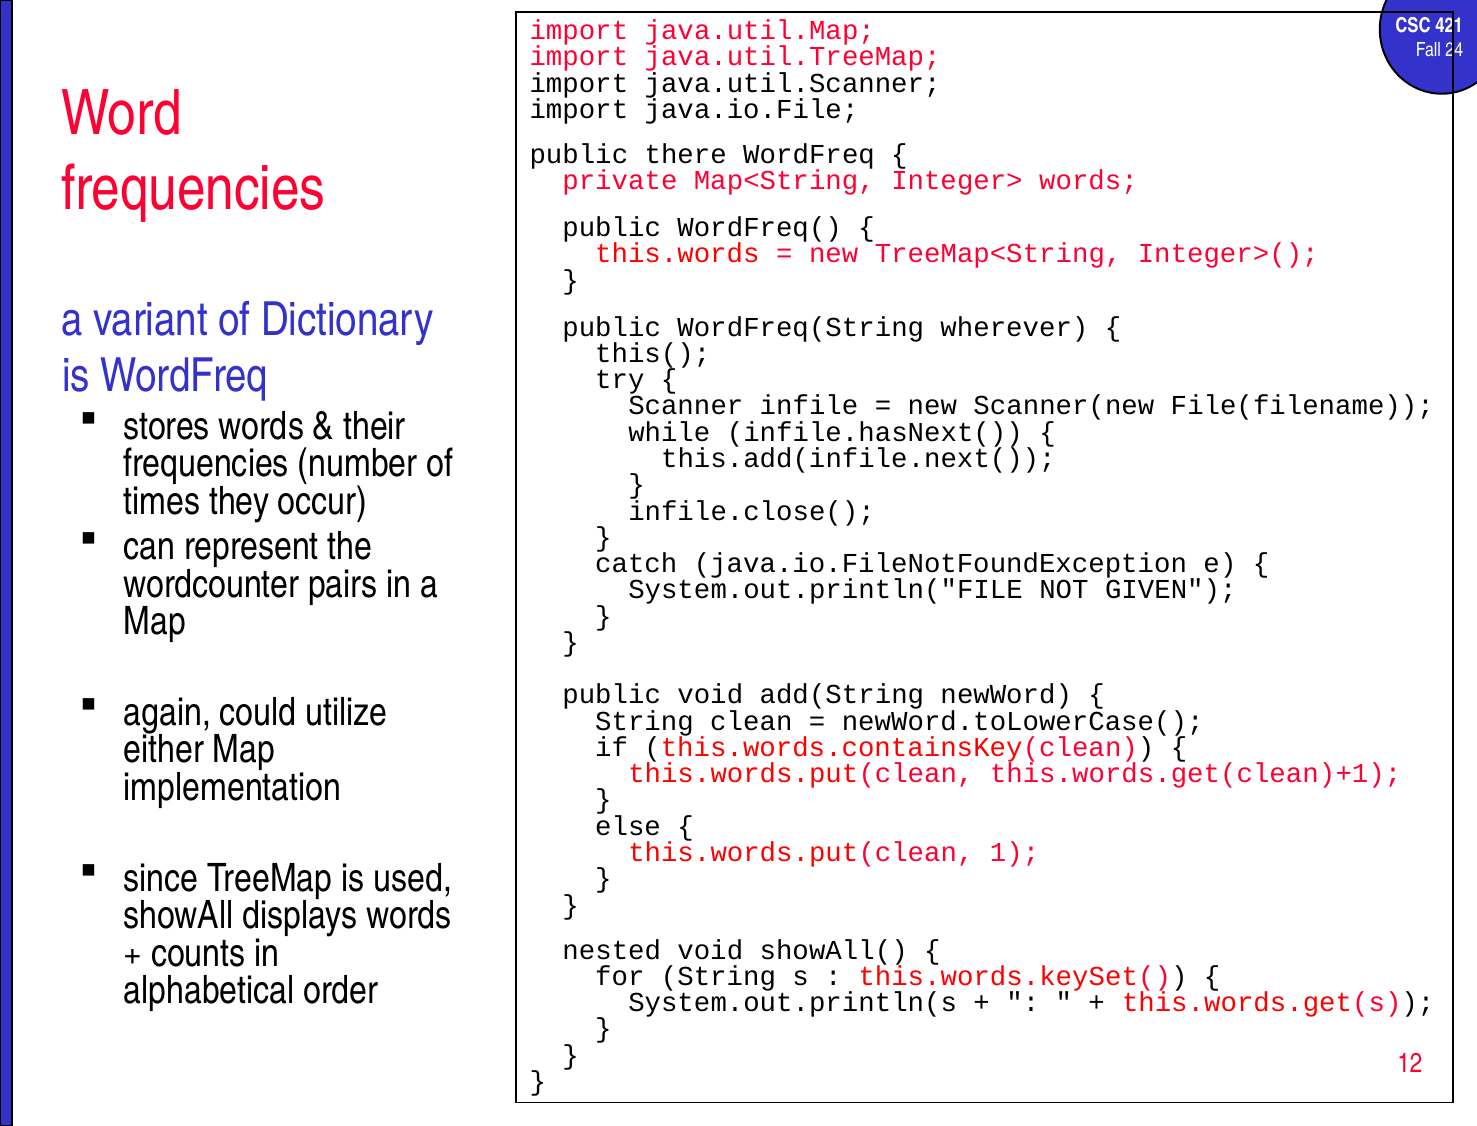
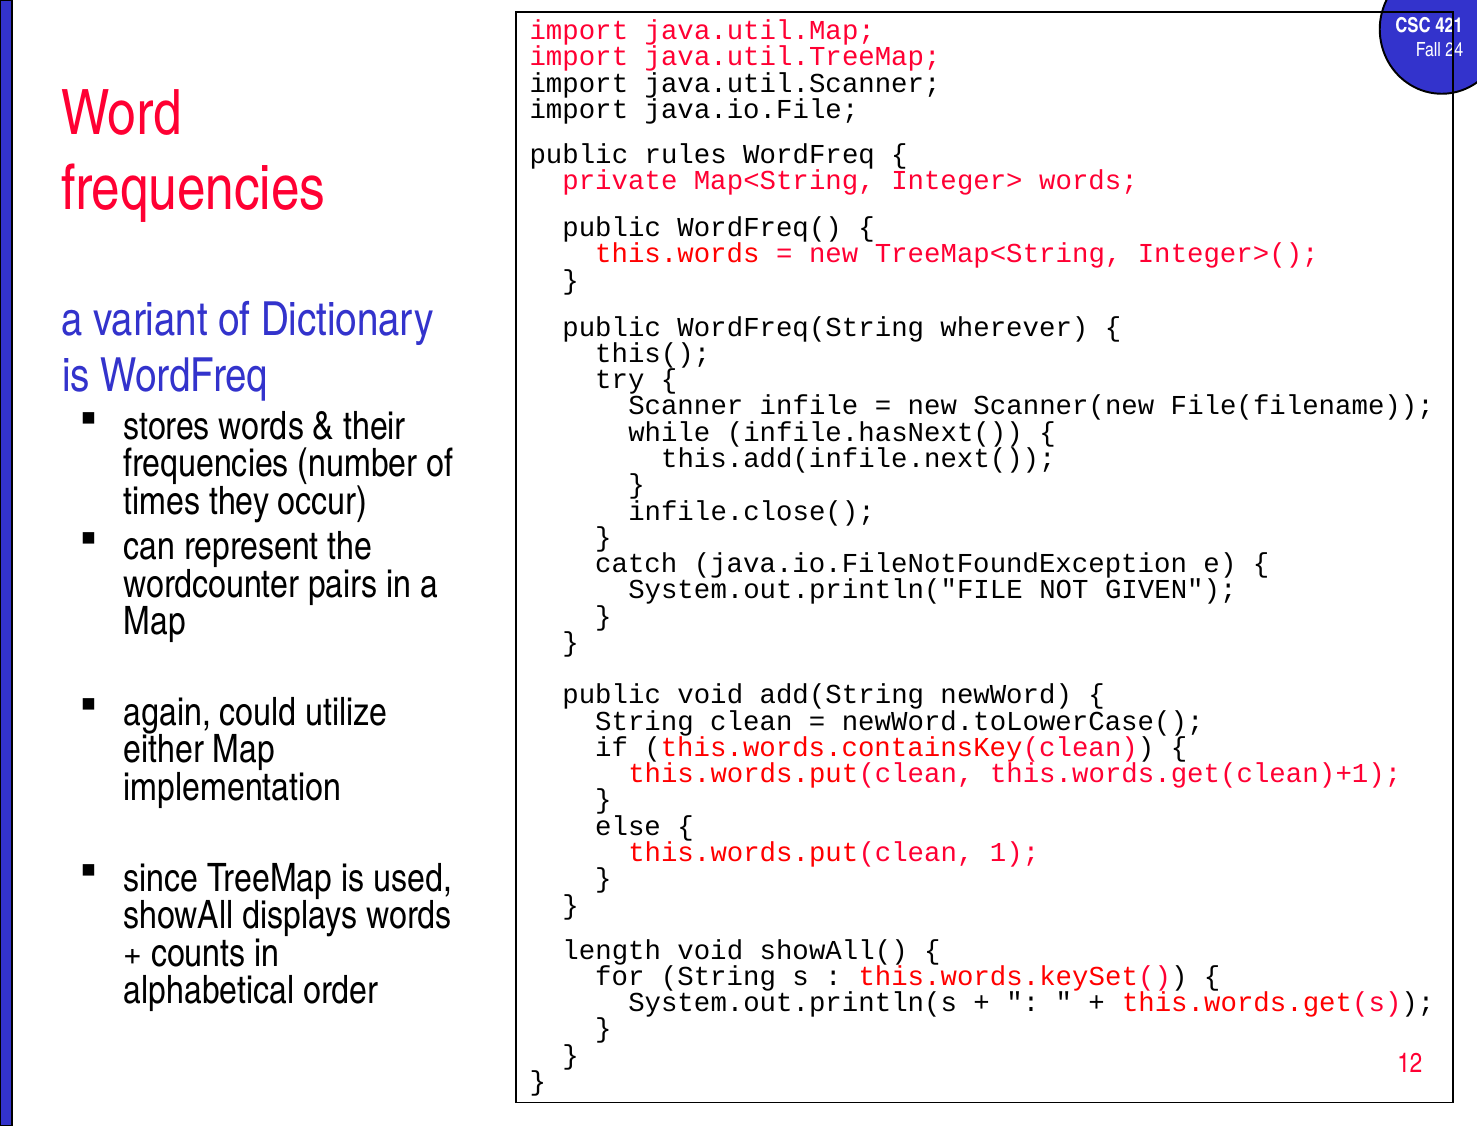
there: there -> rules (686, 154)
nested: nested -> length (612, 949)
